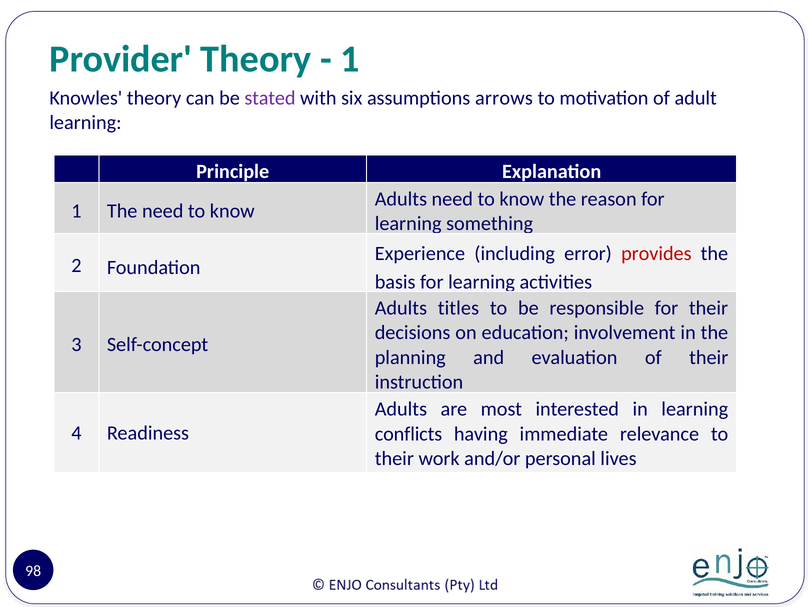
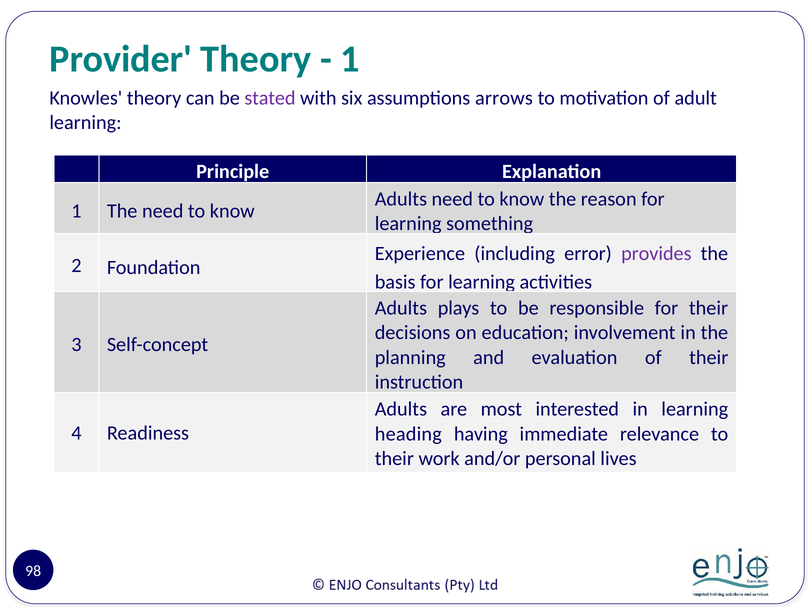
provides colour: red -> purple (656, 254)
titles: titles -> plays (459, 308)
conflicts: conflicts -> heading (408, 434)
